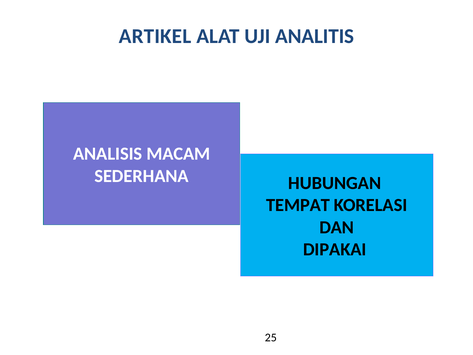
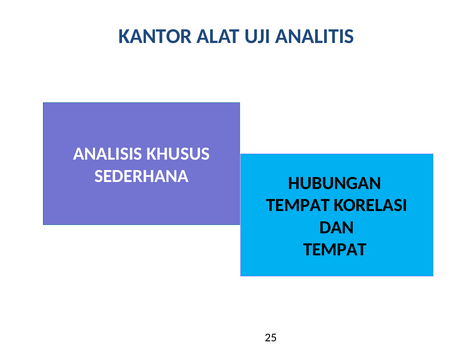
ARTIKEL: ARTIKEL -> KANTOR (155, 36)
MACAM: MACAM -> KHUSUS (178, 154)
DIPAKAI: DIPAKAI -> TEMPAT (335, 249)
